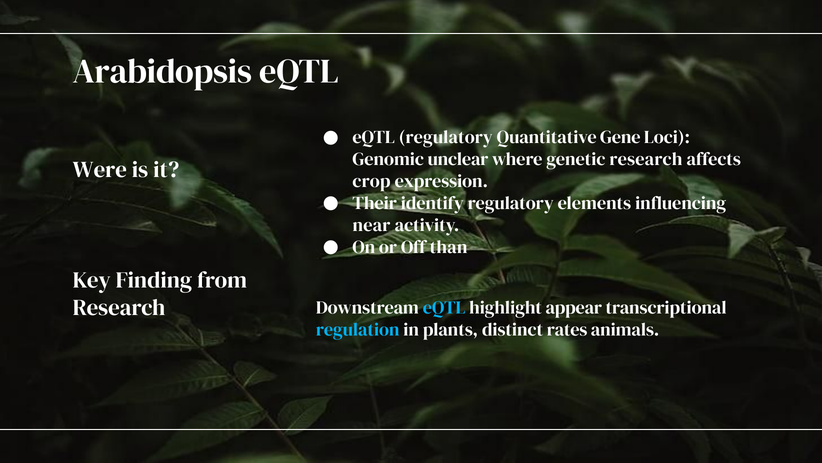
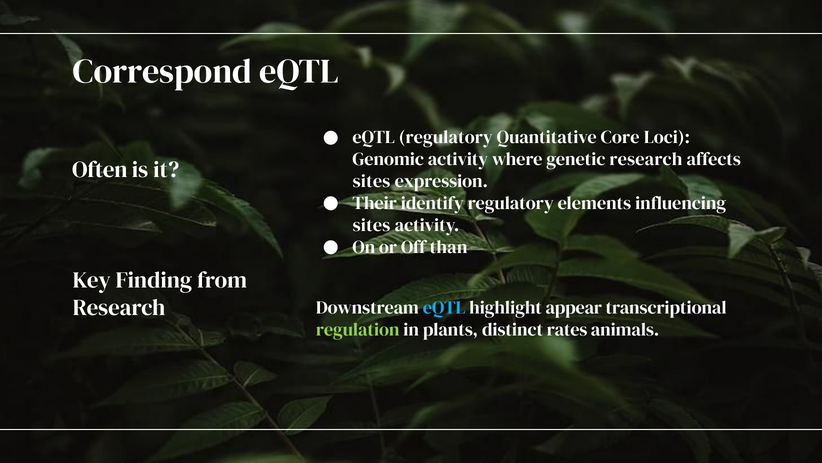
Arabidopsis: Arabidopsis -> Correspond (162, 71)
Gene: Gene -> Core (620, 137)
Genomic unclear: unclear -> activity (458, 159)
Were: Were -> Often (100, 170)
crop: crop -> sites (371, 181)
near: near -> sites (371, 225)
regulation colour: light blue -> light green (358, 329)
